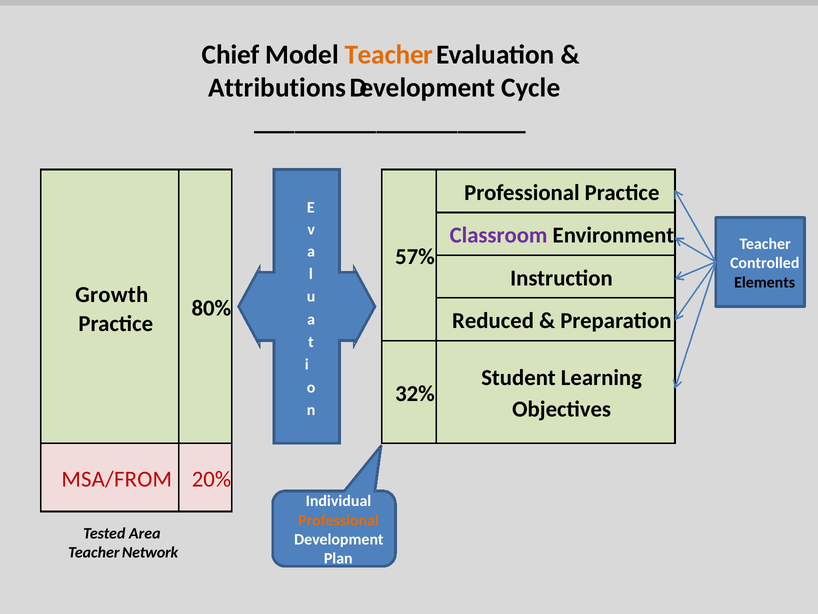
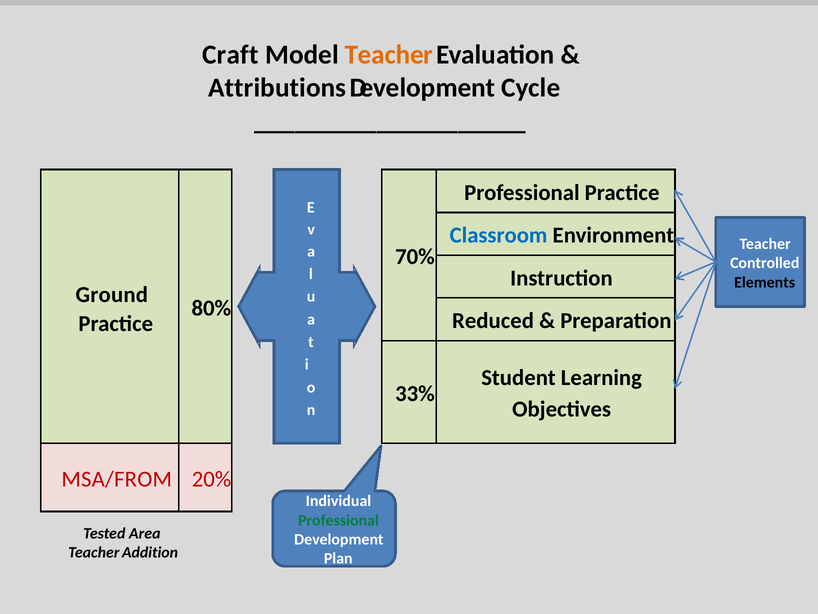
Chief: Chief -> Craft (230, 55)
Classroom colour: purple -> blue (499, 235)
57%: 57% -> 70% (415, 257)
Growth: Growth -> Ground (112, 295)
32%: 32% -> 33% (415, 393)
Professional colour: orange -> green (338, 520)
Network: Network -> Addition (150, 552)
